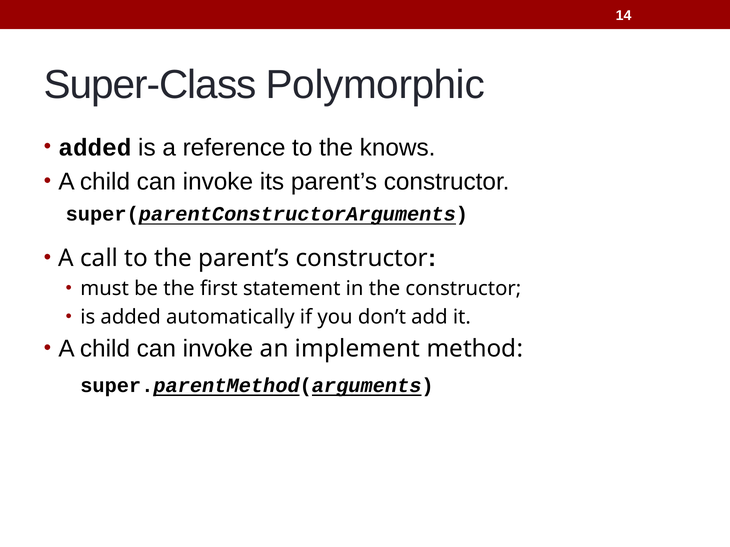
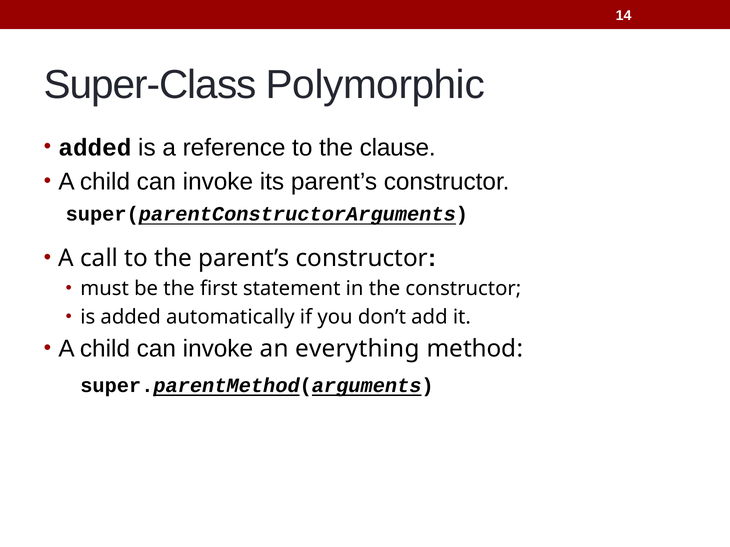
knows: knows -> clause (398, 148)
implement: implement -> everything (357, 349)
